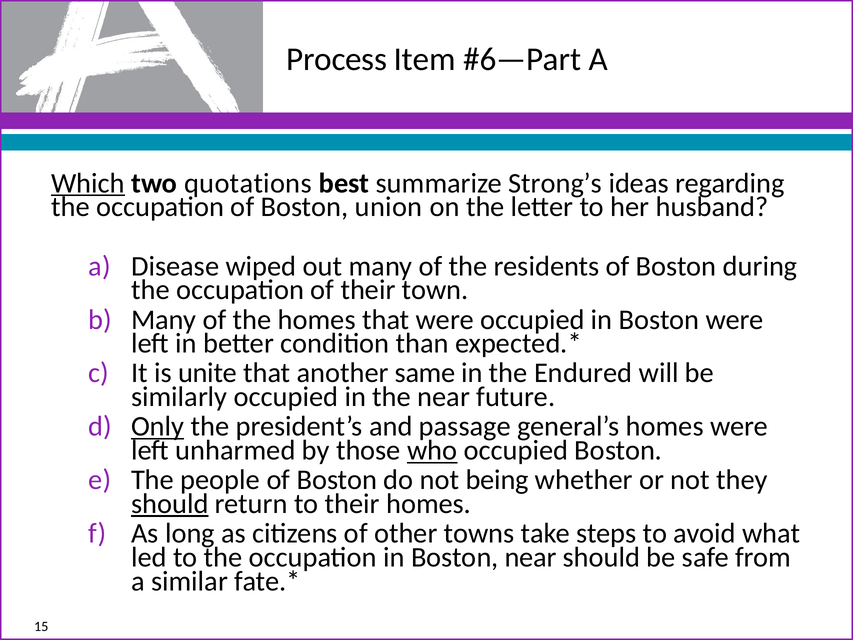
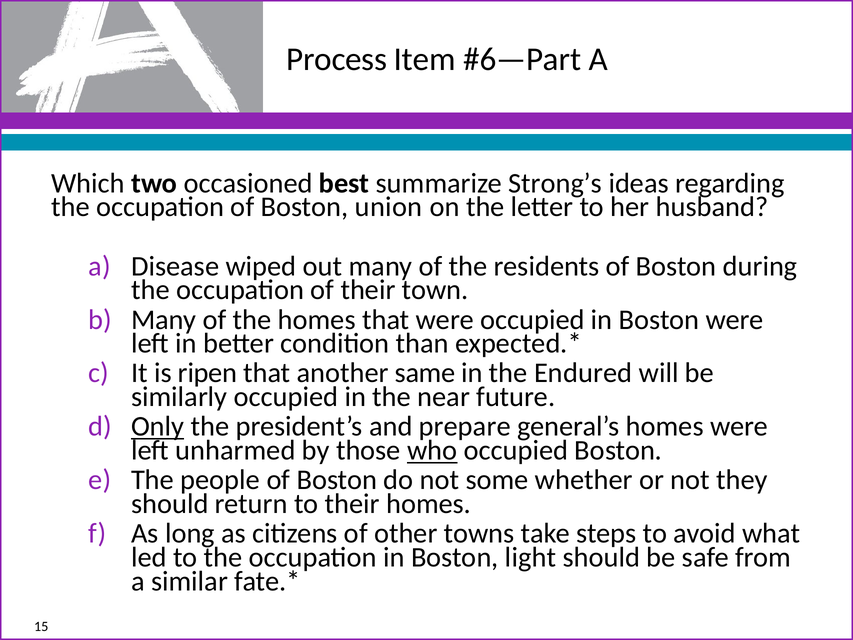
Which underline: present -> none (88, 183)
quotations: quotations -> occasioned (248, 183)
unite: unite -> ripen (208, 373)
passage: passage -> prepare (465, 426)
being: being -> some (497, 480)
should underline: present -> none (170, 504)
Boston near: near -> light (531, 557)
